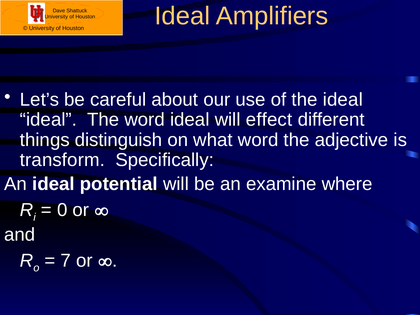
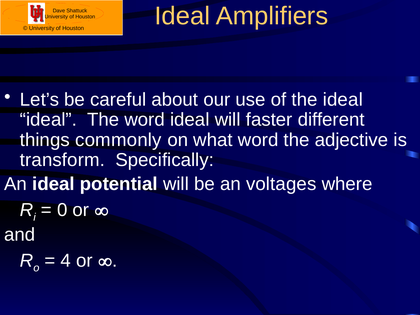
effect: effect -> faster (269, 120)
distinguish: distinguish -> commonly (118, 140)
examine: examine -> voltages (281, 184)
7: 7 -> 4 (66, 261)
